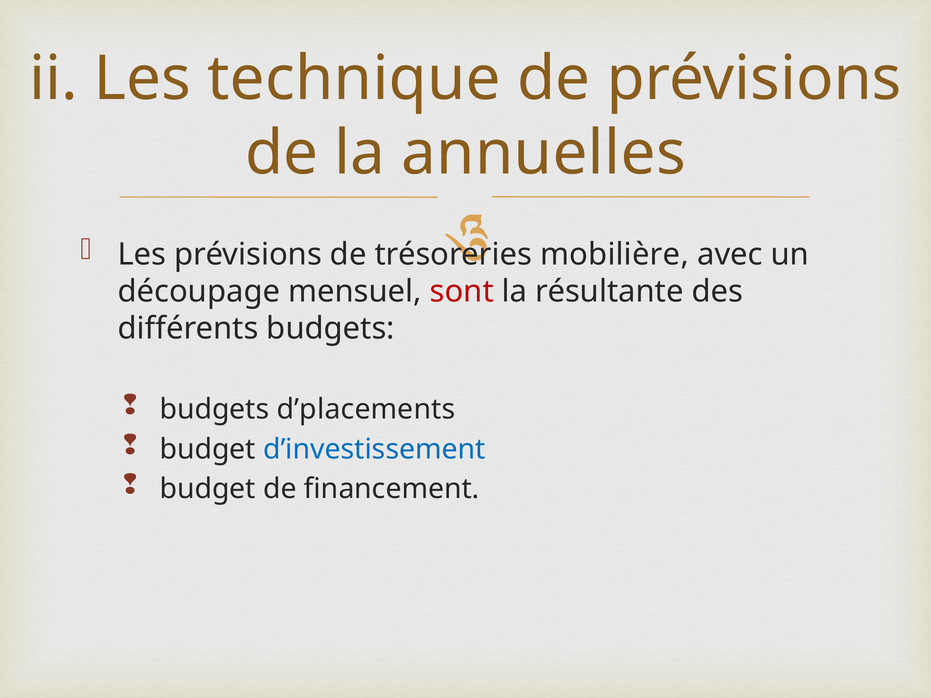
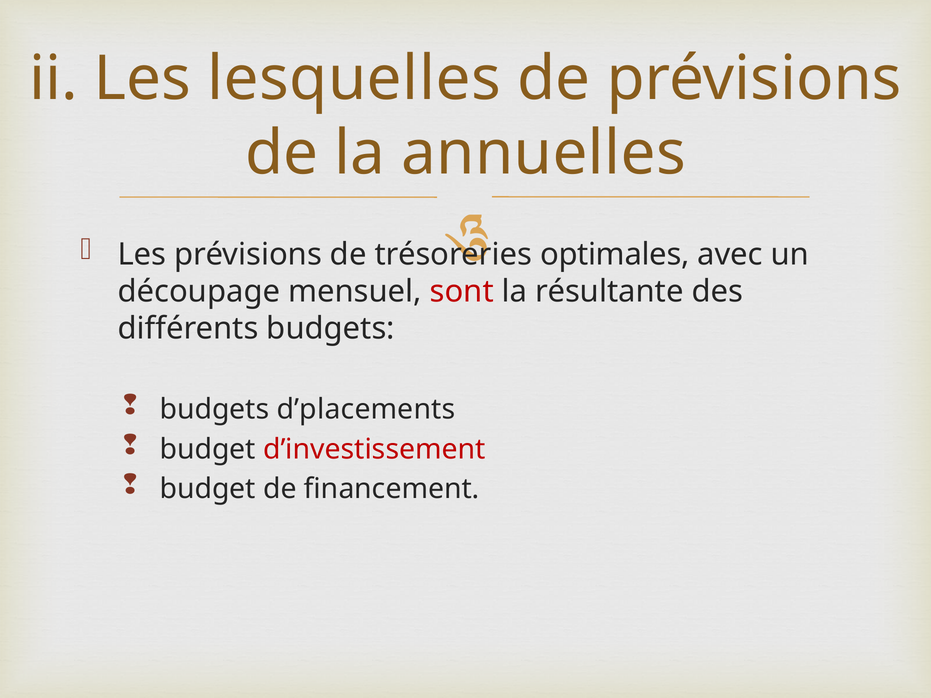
technique: technique -> lesquelles (354, 79)
mobilière: mobilière -> optimales (615, 254)
d’investissement colour: blue -> red (374, 450)
